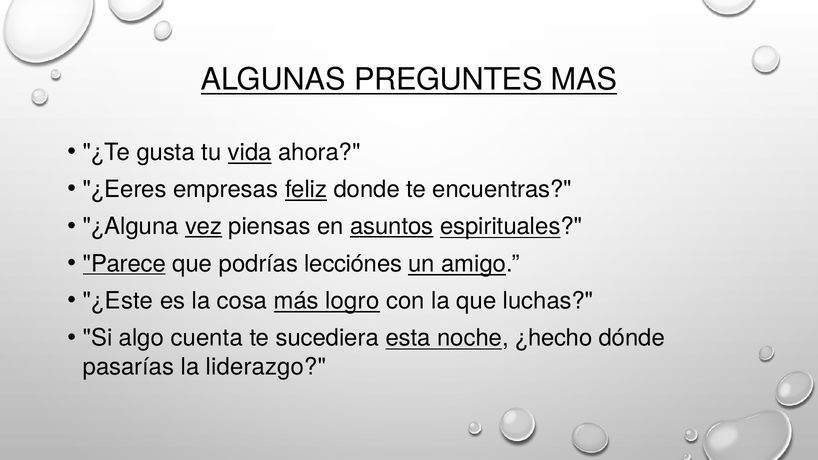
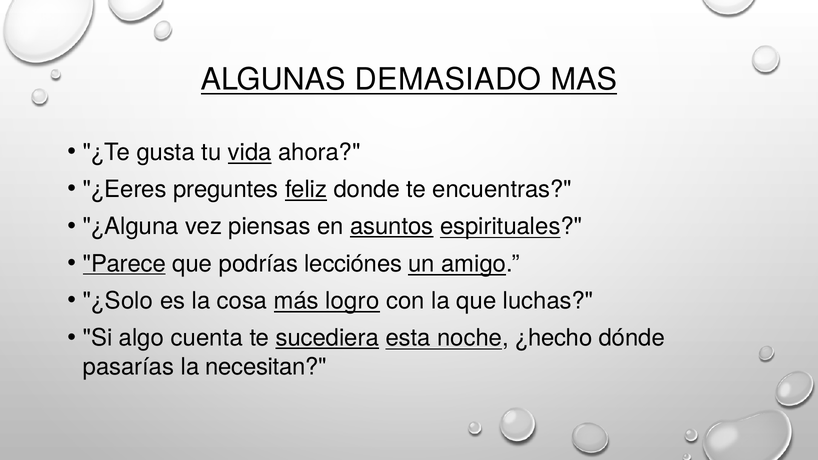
PREGUNTES: PREGUNTES -> DEMASIADO (448, 80)
empresas: empresas -> preguntes (226, 189)
vez underline: present -> none (204, 227)
¿Este: ¿Este -> ¿Solo (118, 301)
sucediera underline: none -> present (327, 338)
liderazgo: liderazgo -> necesitan (266, 367)
